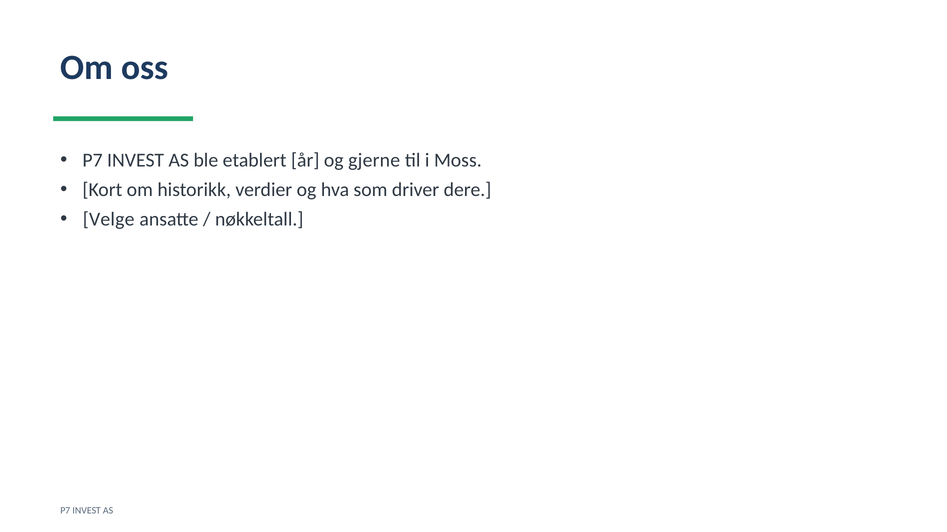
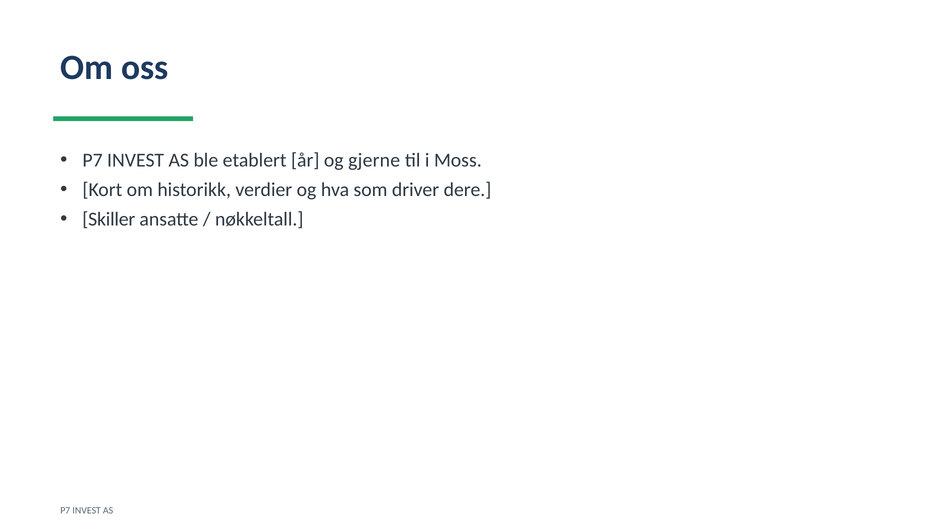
Velge: Velge -> Skiller (109, 220)
